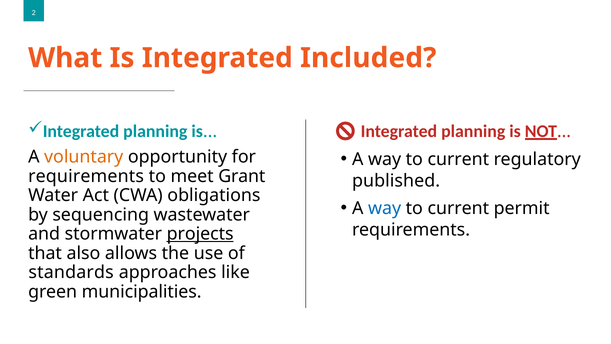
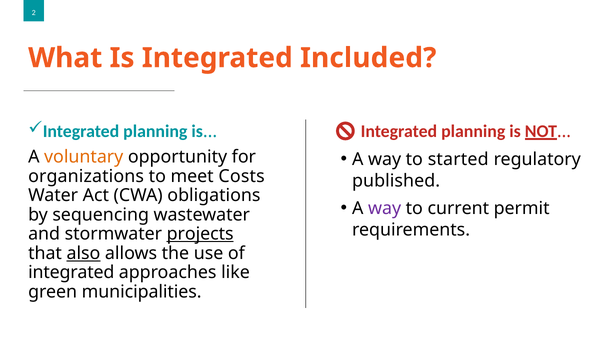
current: current -> started (458, 159)
requirements: requirements -> organizations (86, 176)
Grant: Grant -> Costs (242, 176)
way colour: blue -> purple (385, 208)
also underline: none -> present (83, 253)
standards: standards -> integrated (71, 272)
